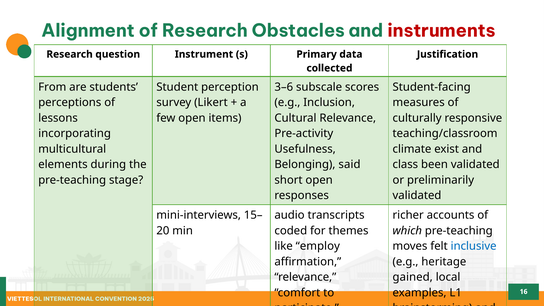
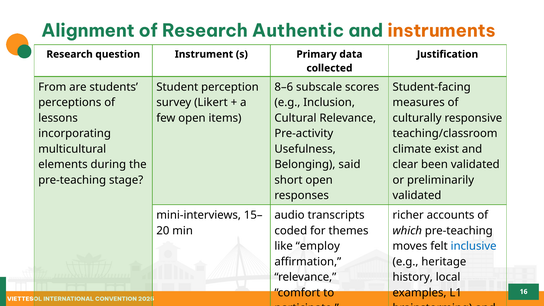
Obstacles: Obstacles -> Authentic (298, 31)
instruments colour: red -> orange (442, 31)
3–6: 3–6 -> 8–6 (284, 87)
class: class -> clear (405, 165)
gained: gained -> history (413, 277)
